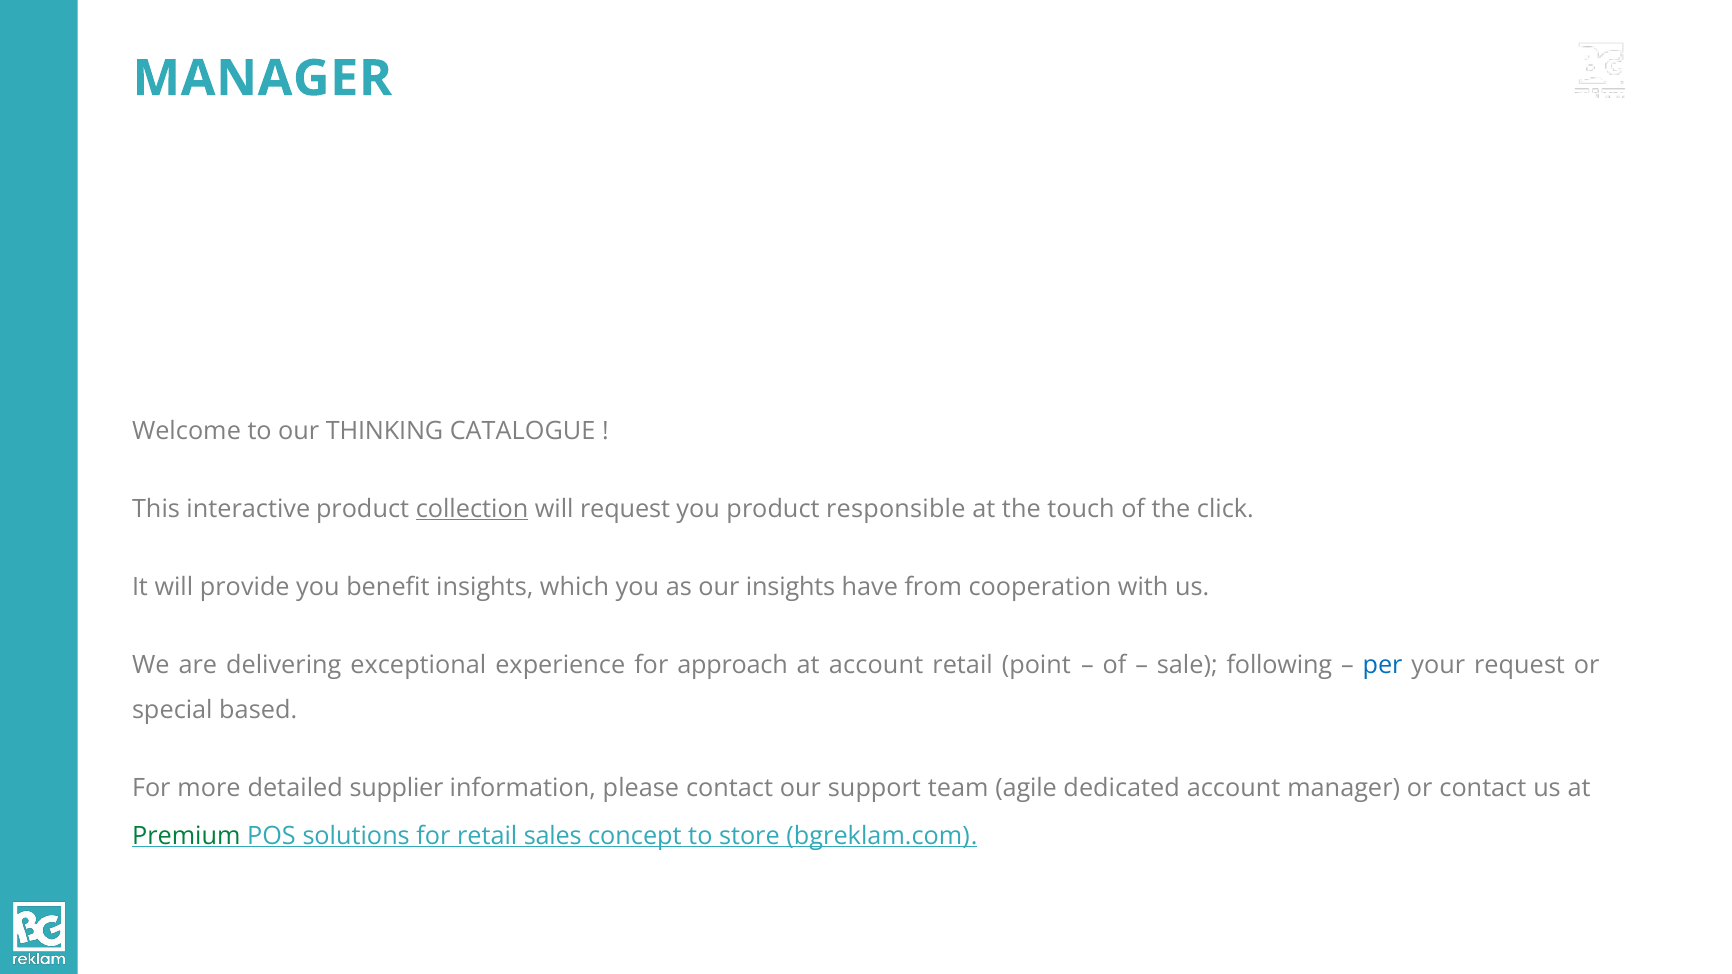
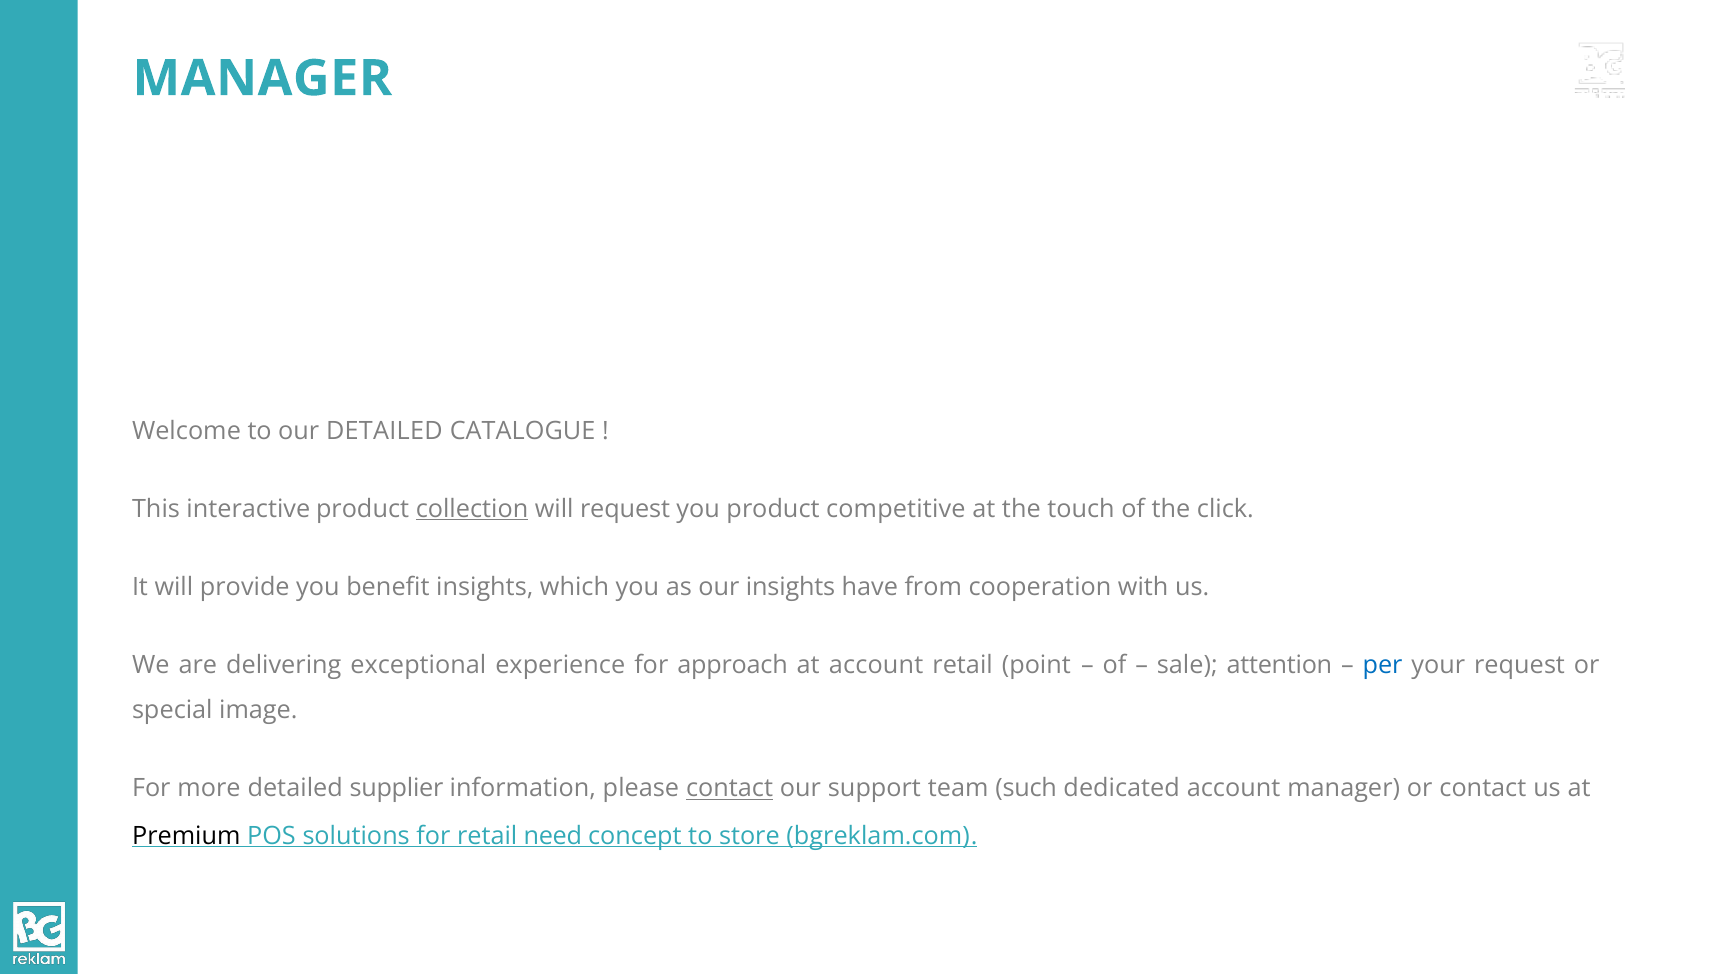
our THINKING: THINKING -> DETAILED (384, 431)
responsible: responsible -> competitive (896, 509)
following: following -> attention (1279, 665)
based: based -> image (258, 711)
contact underline: none -> present (730, 789)
agile: agile -> such (1026, 789)
Premium colour: green -> black (186, 836)
sales: sales -> need (553, 836)
